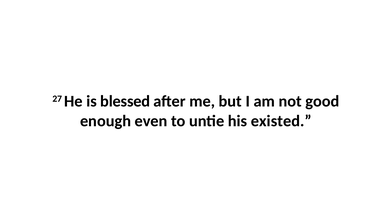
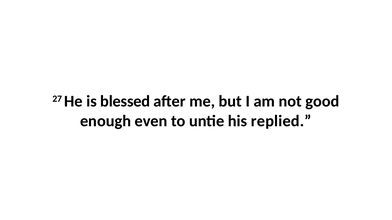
existed: existed -> replied (281, 121)
